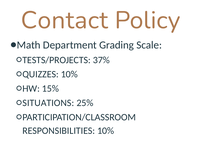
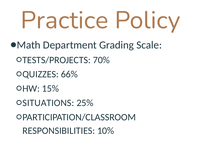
Contact: Contact -> Practice (64, 20)
37%: 37% -> 70% (101, 60)
QUIZZES 10%: 10% -> 66% (69, 75)
